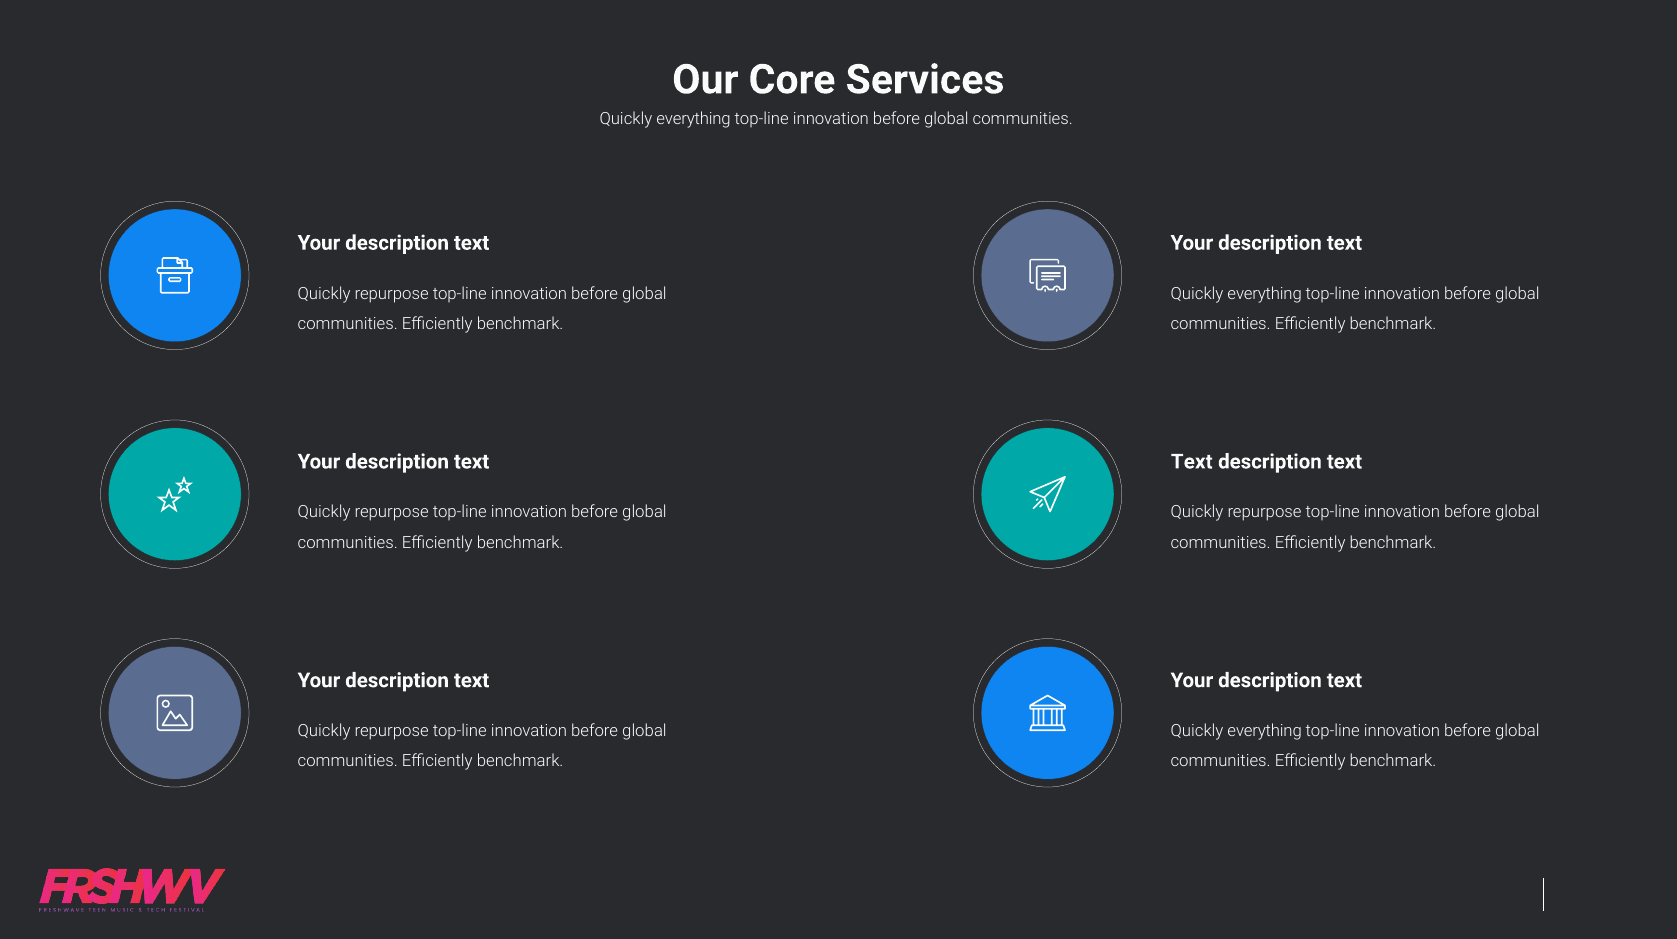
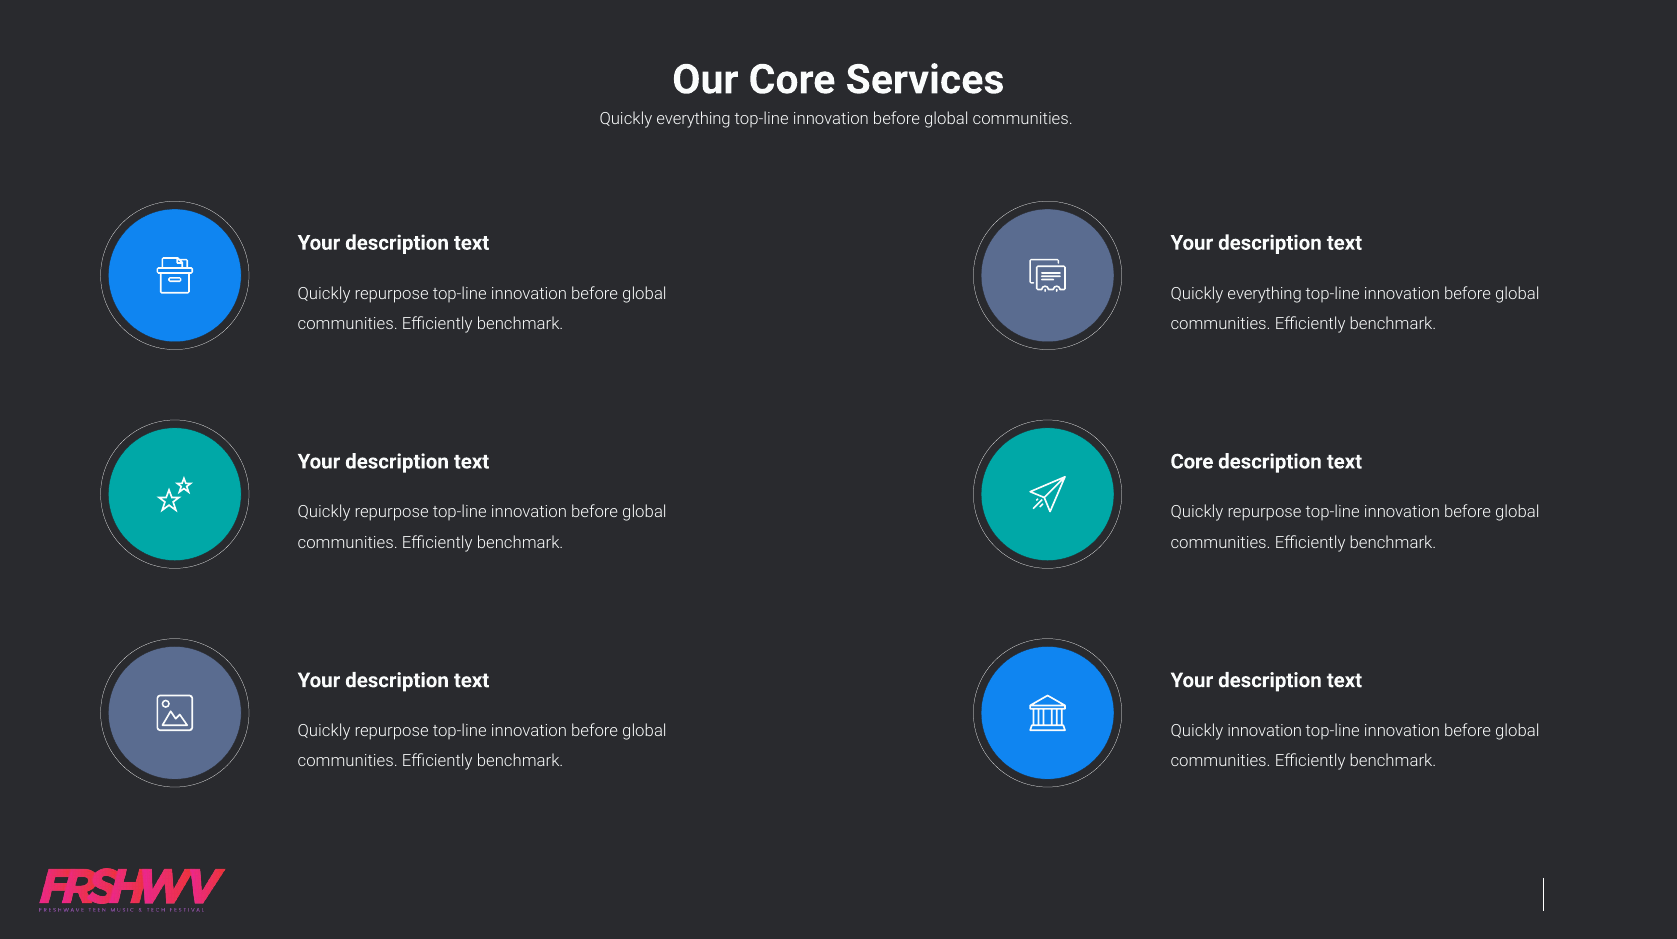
Text: Text -> Core (1192, 462)
everything: everything -> innovation (1265, 731)
